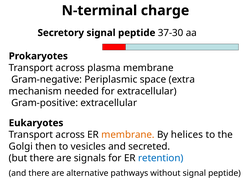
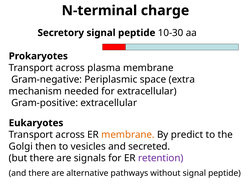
37-30: 37-30 -> 10-30 (171, 33)
helices: helices -> predict (187, 135)
retention colour: blue -> purple (161, 158)
